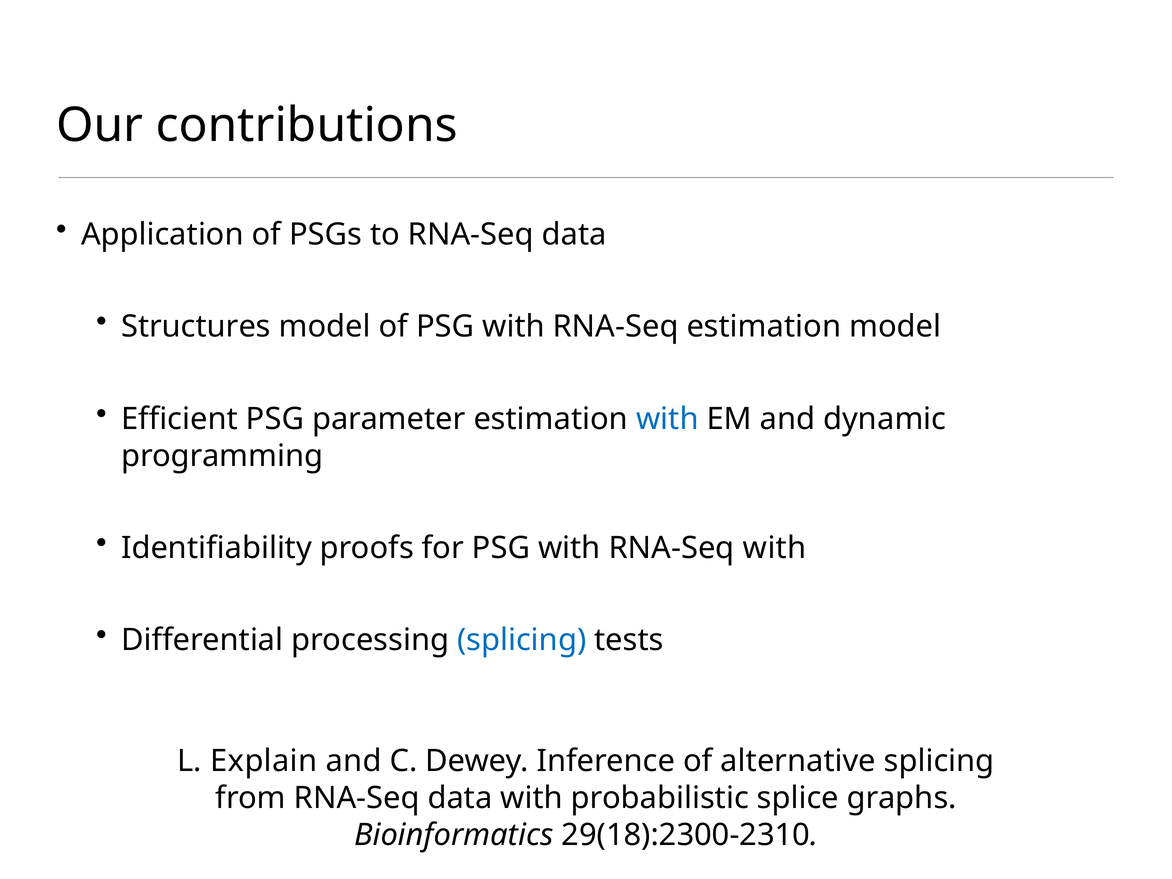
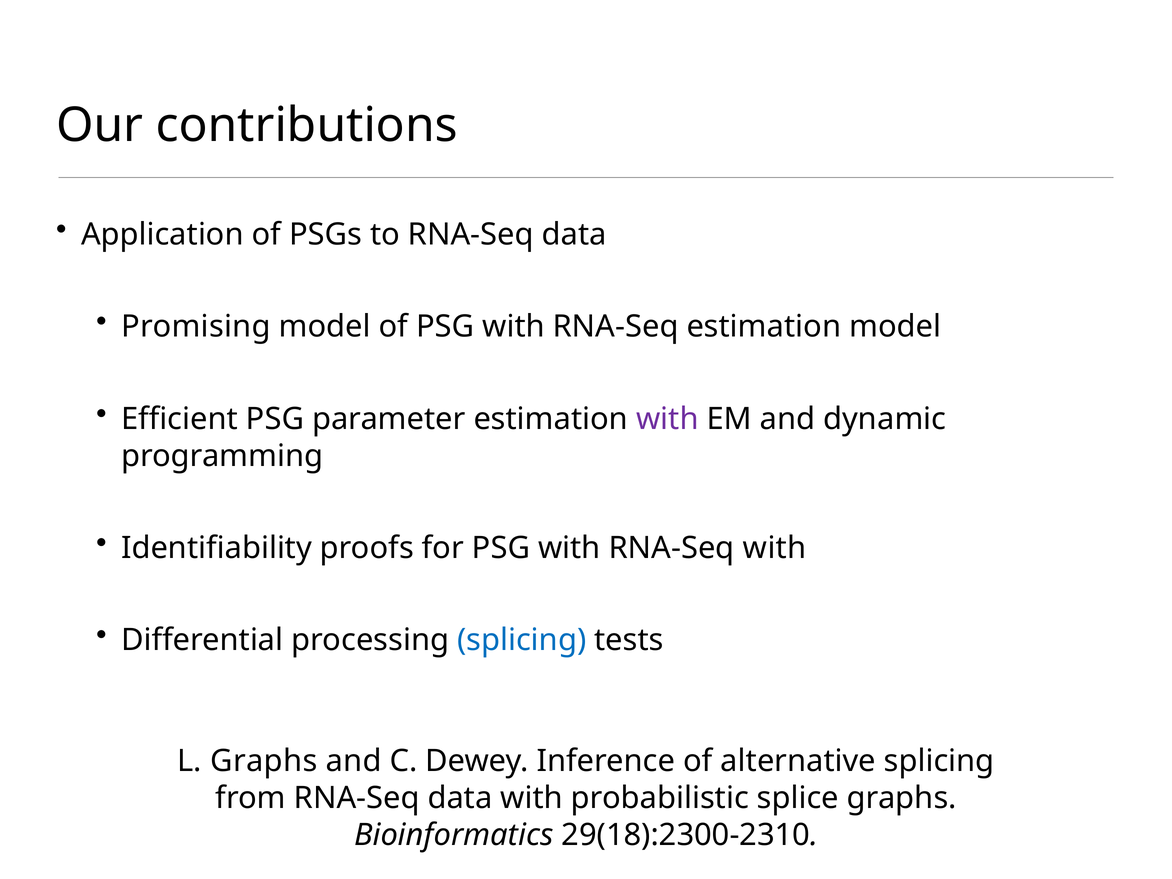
Structures: Structures -> Promising (196, 327)
with colour: blue -> purple (667, 419)
L Explain: Explain -> Graphs (264, 761)
